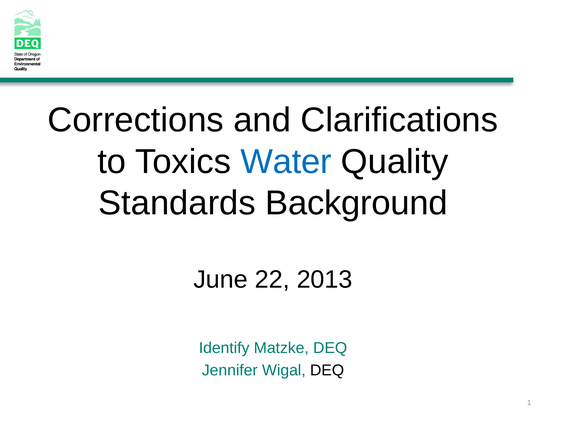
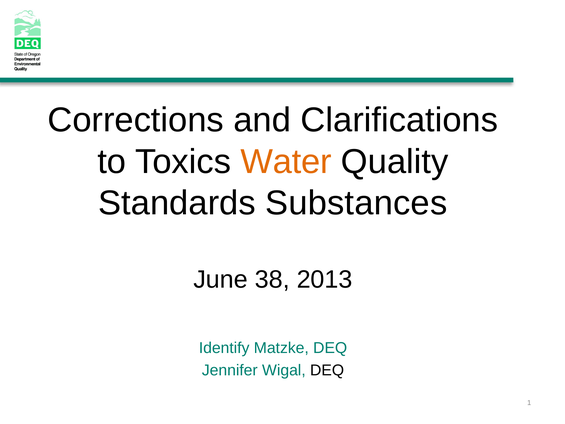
Water colour: blue -> orange (286, 162)
Background: Background -> Substances (356, 203)
22: 22 -> 38 (272, 279)
